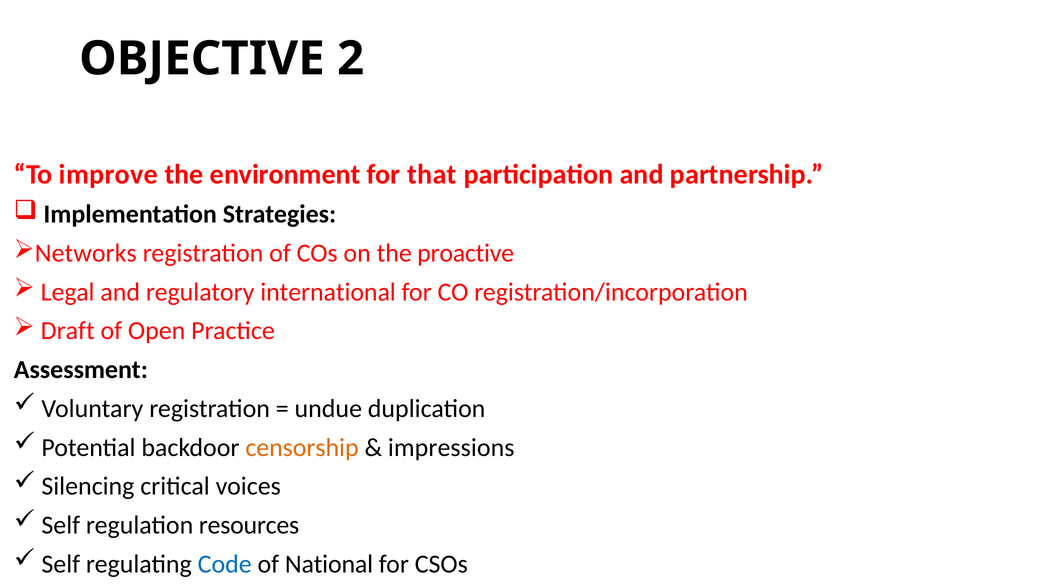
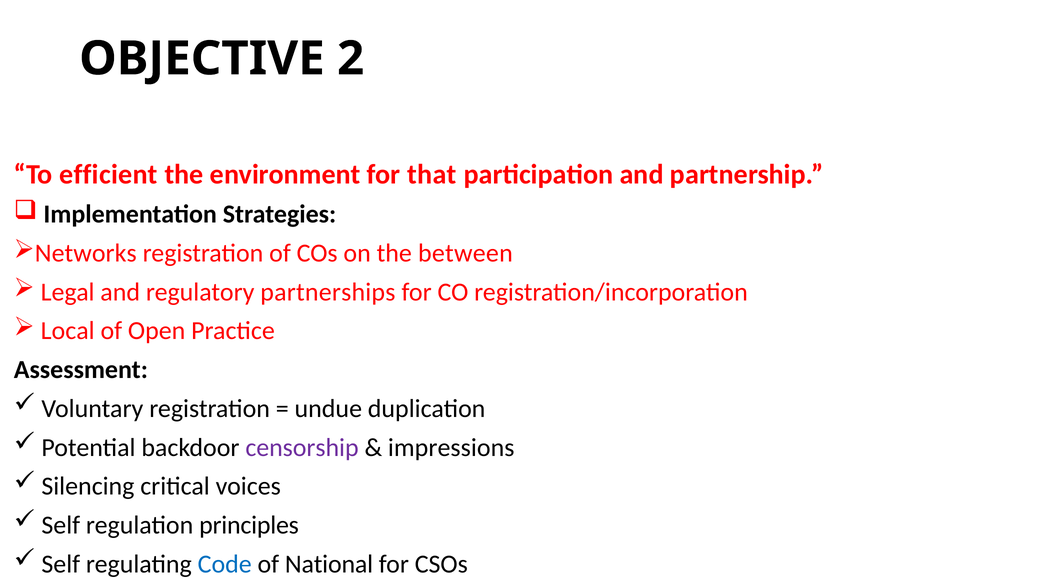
improve: improve -> efficient (108, 174)
proactive: proactive -> between (465, 253)
international: international -> partnerships (328, 292)
Draft: Draft -> Local (68, 331)
censorship colour: orange -> purple (302, 447)
resources: resources -> principles (249, 525)
